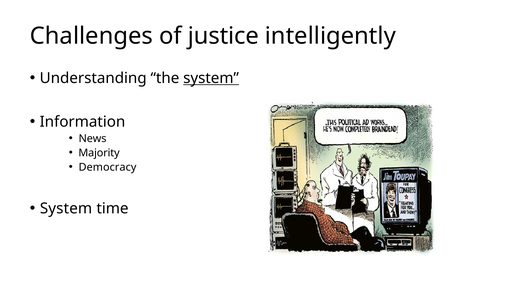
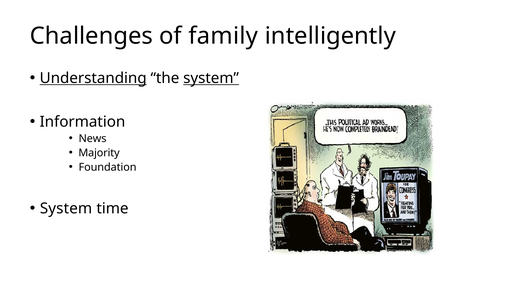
justice: justice -> family (223, 36)
Understanding underline: none -> present (93, 78)
Democracy: Democracy -> Foundation (108, 167)
